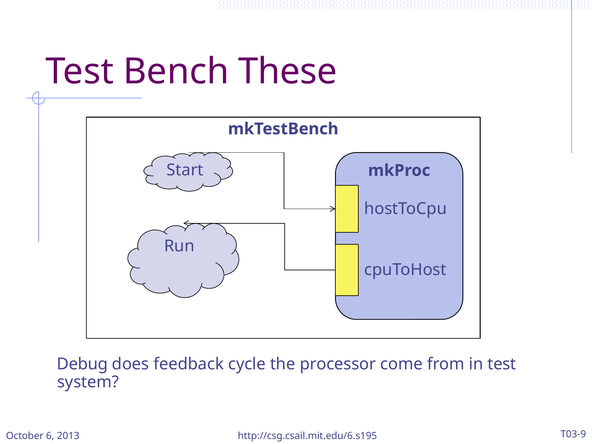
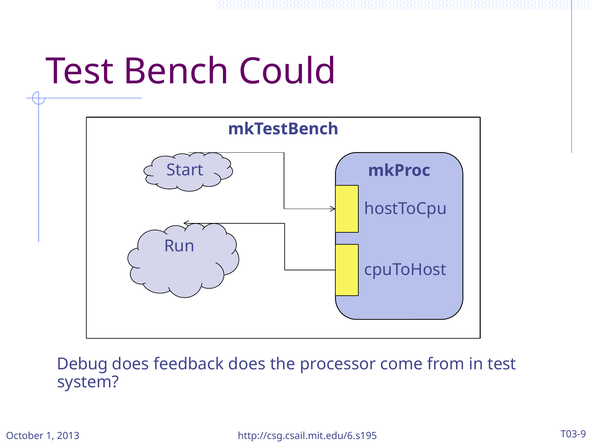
These: These -> Could (287, 72)
feedback cycle: cycle -> does (247, 364)
6: 6 -> 1 (50, 436)
